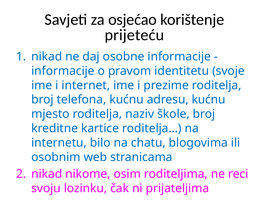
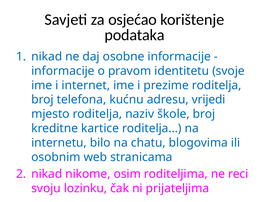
prijeteću: prijeteću -> podataka (135, 35)
adresu kućnu: kućnu -> vrijedi (209, 100)
